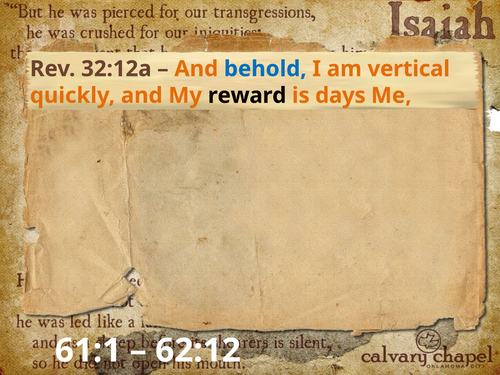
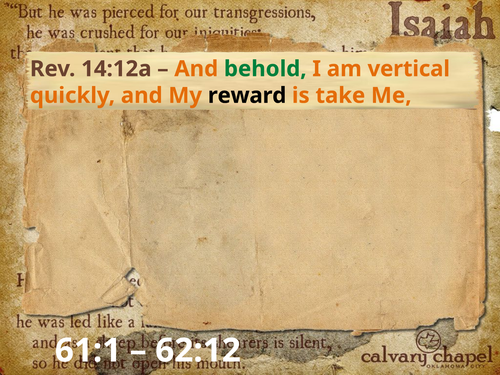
32:12a: 32:12a -> 14:12a (116, 69)
behold colour: blue -> green (265, 69)
days: days -> take (340, 96)
